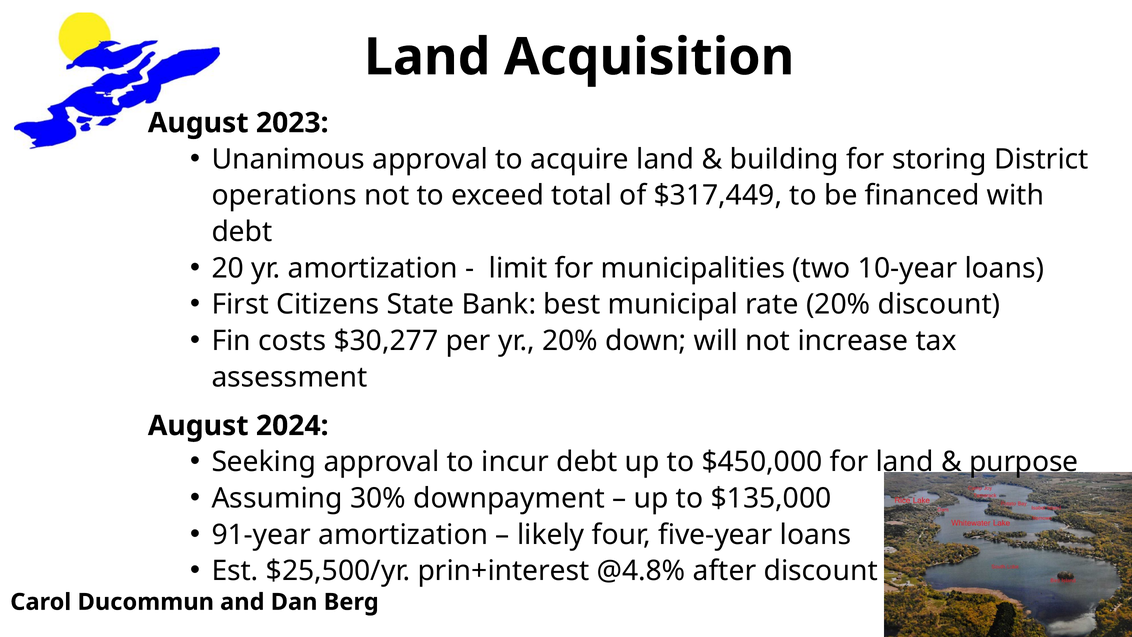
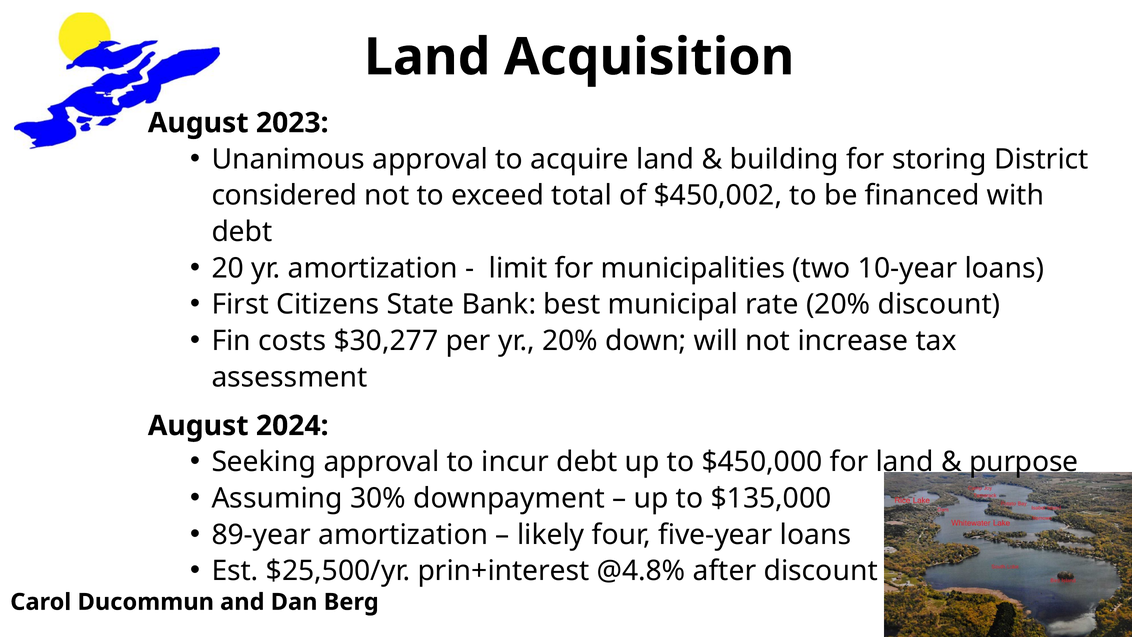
operations: operations -> considered (284, 196)
$317,449: $317,449 -> $450,002 (718, 196)
91-year: 91-year -> 89-year (261, 535)
